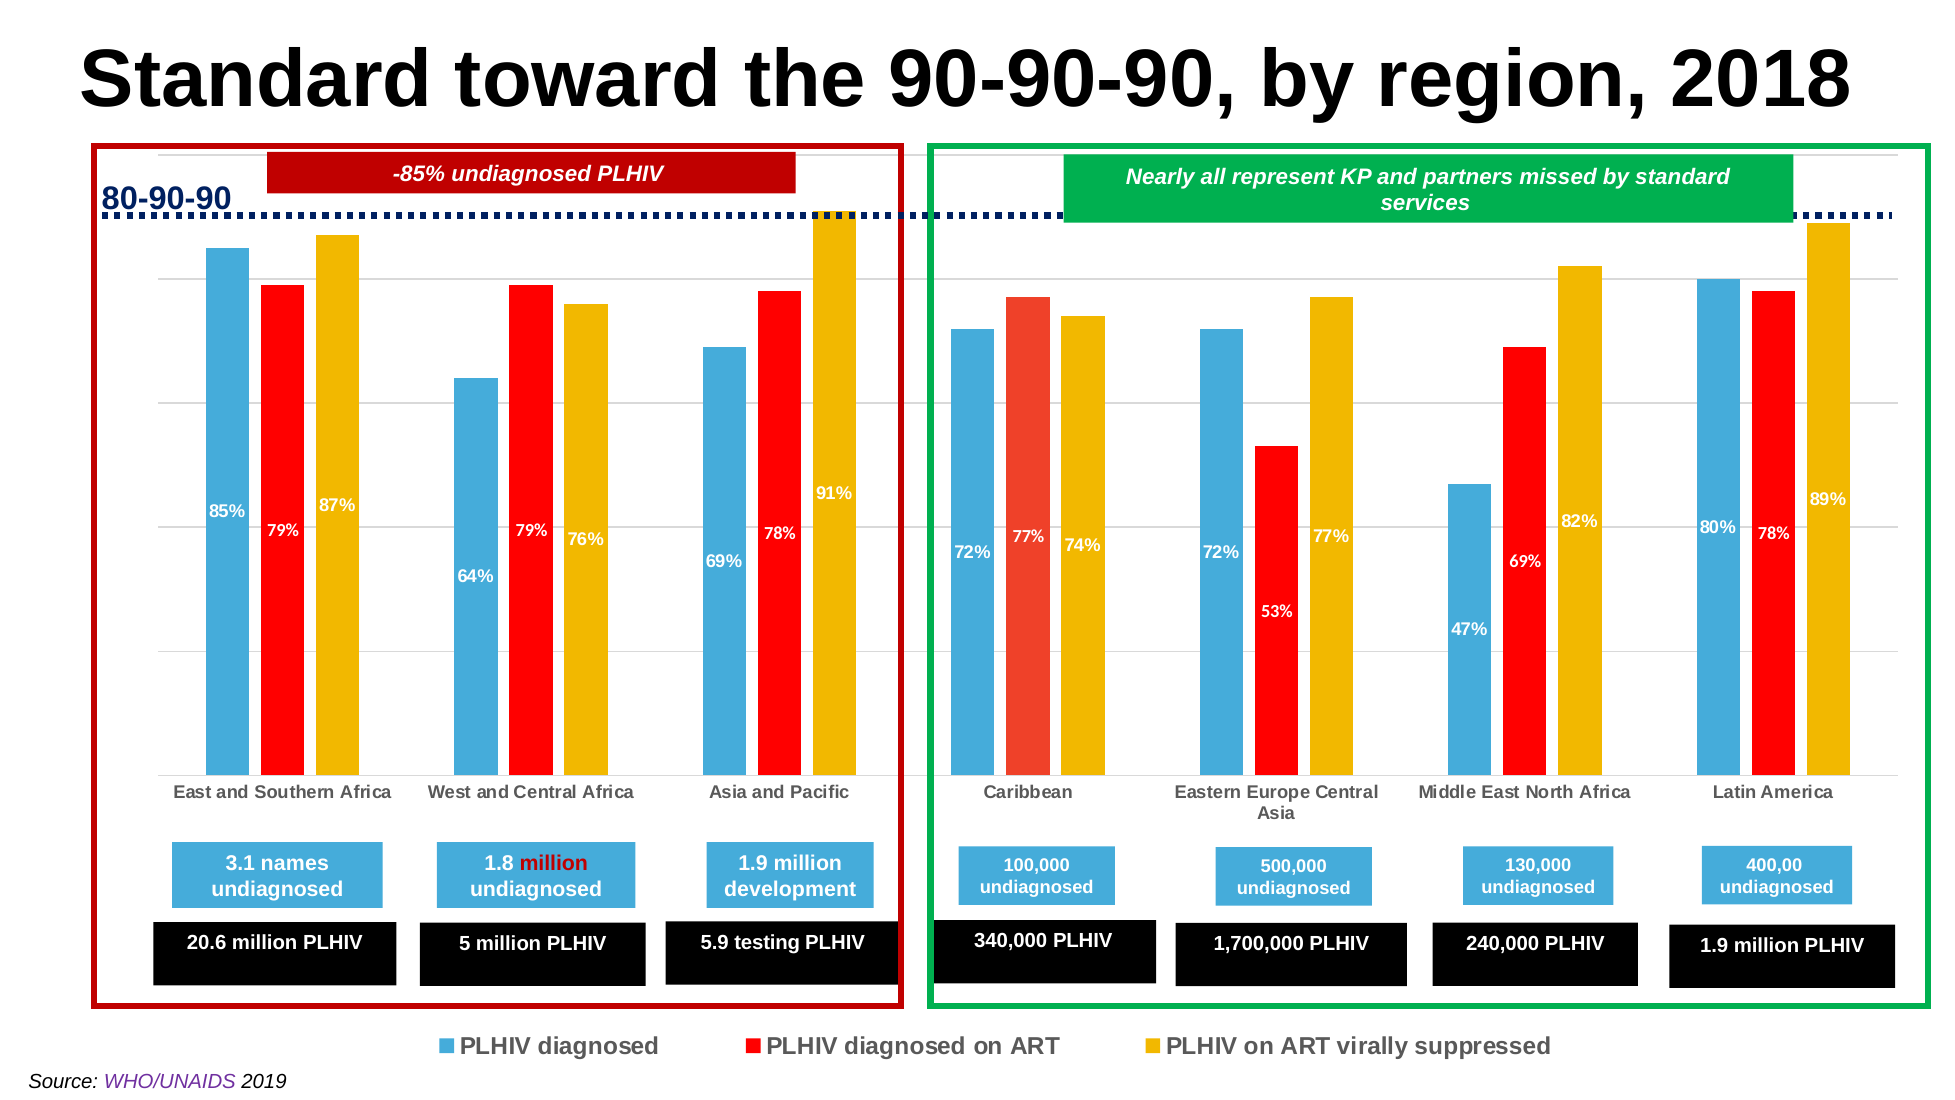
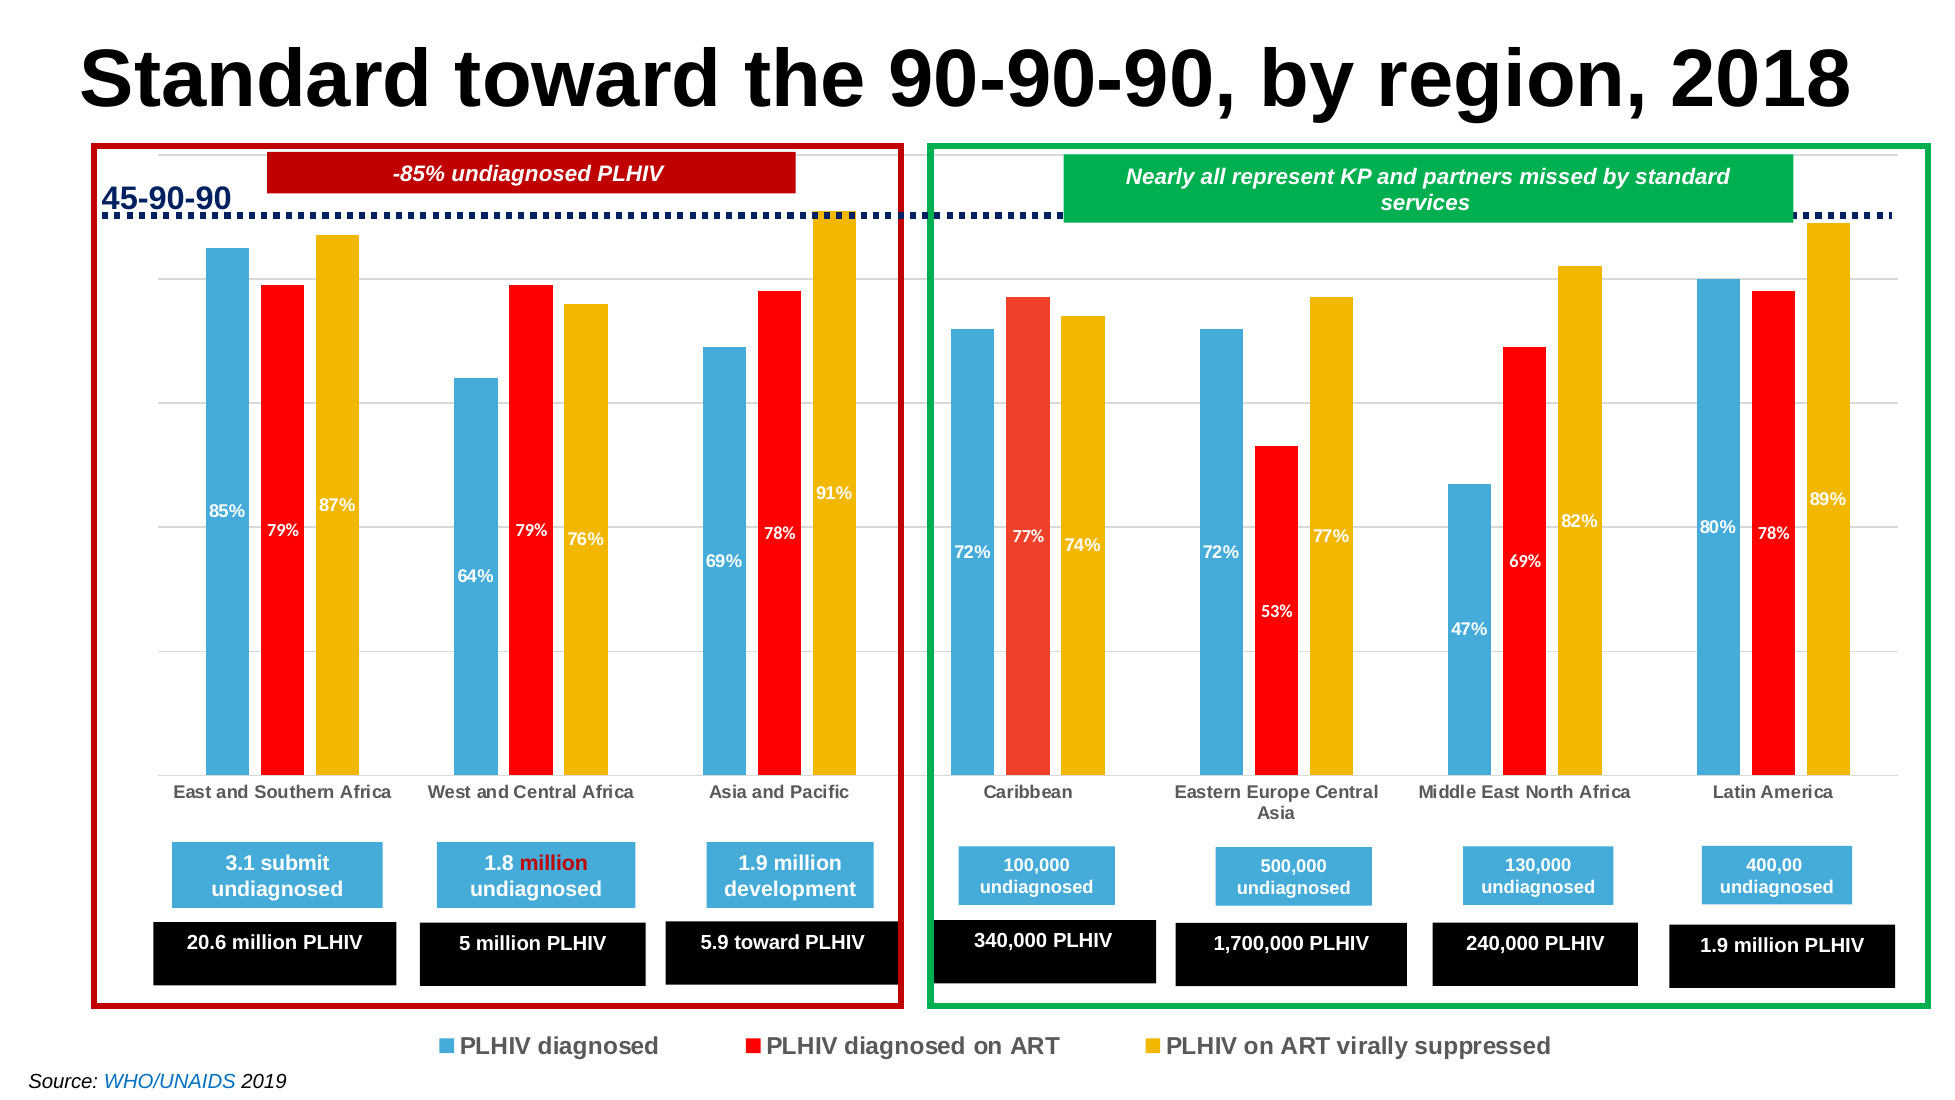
80-90-90: 80-90-90 -> 45-90-90 (167, 198)
names: names -> submit (295, 864)
5.9 testing: testing -> toward (767, 942)
WHO/UNAIDS colour: purple -> blue (170, 1081)
